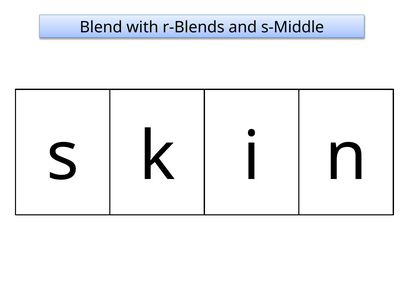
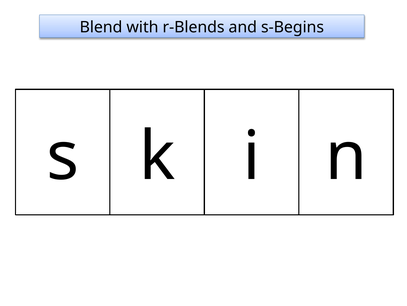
s-Middle: s-Middle -> s-Begins (293, 27)
